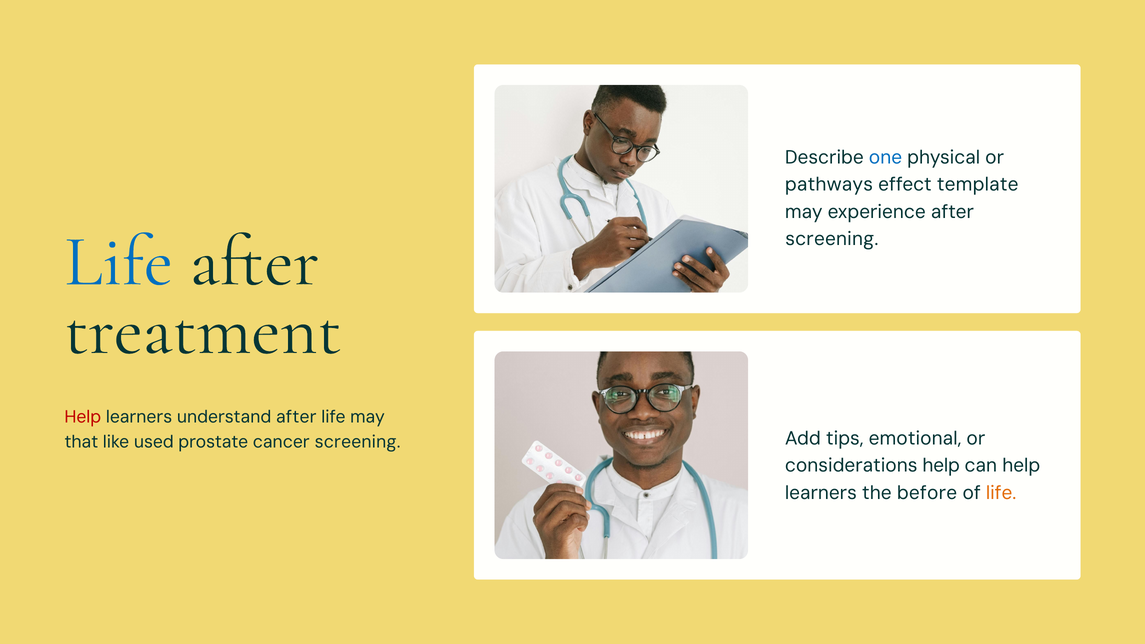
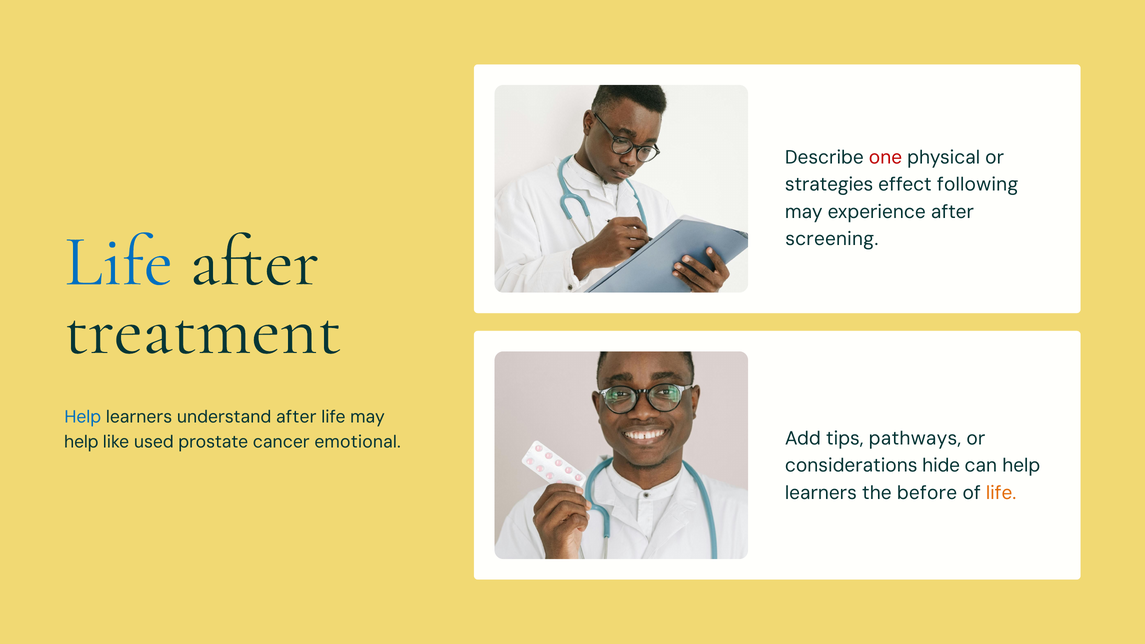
one colour: blue -> red (885, 157)
pathways: pathways -> strategies (829, 185)
template: template -> following (978, 185)
Help colour: red -> blue (83, 417)
emotional: emotional -> pathways (915, 438)
that: that -> help (81, 442)
cancer screening: screening -> emotional (358, 442)
considerations help: help -> hide (941, 466)
